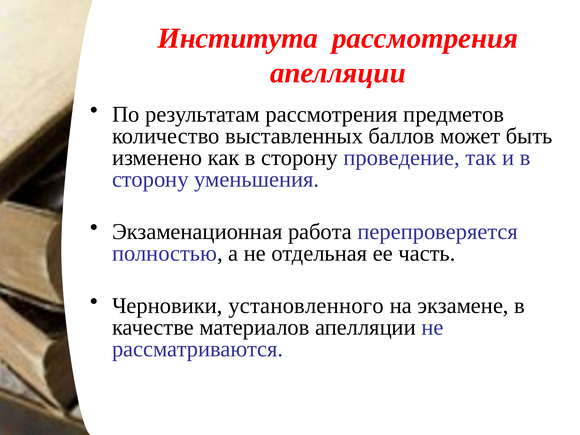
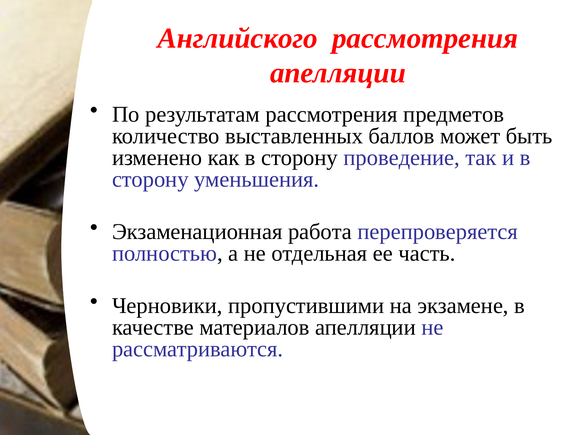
Института: Института -> Английского (238, 38)
установленного: установленного -> пропустившими (306, 306)
